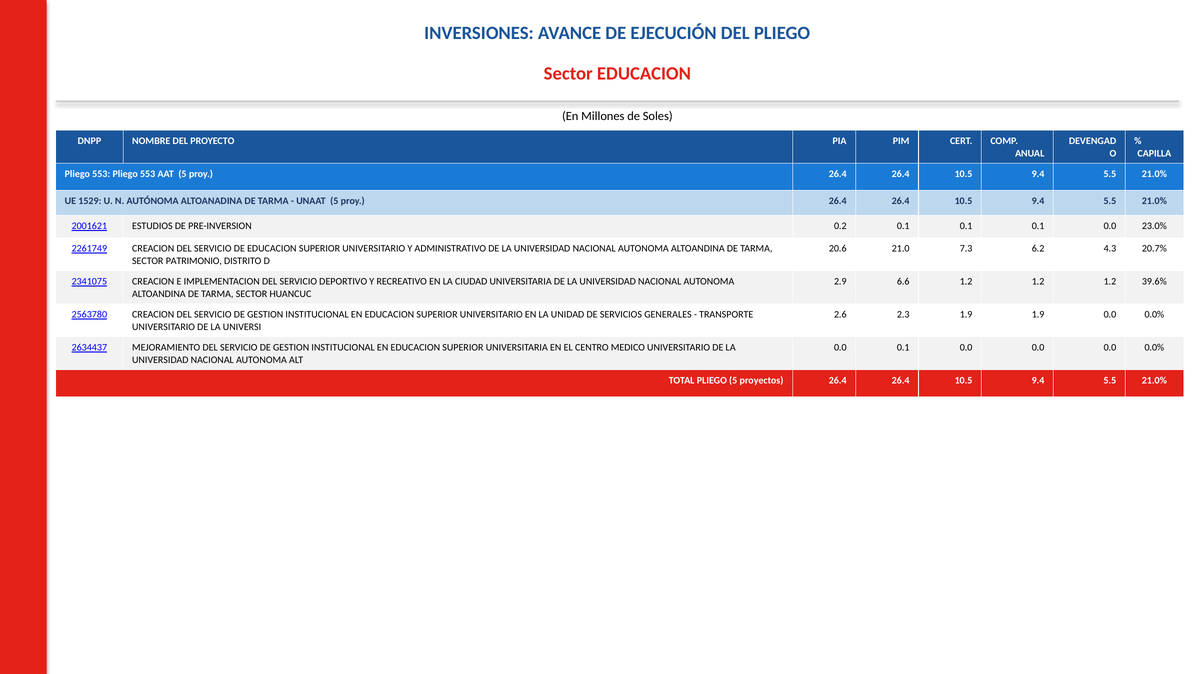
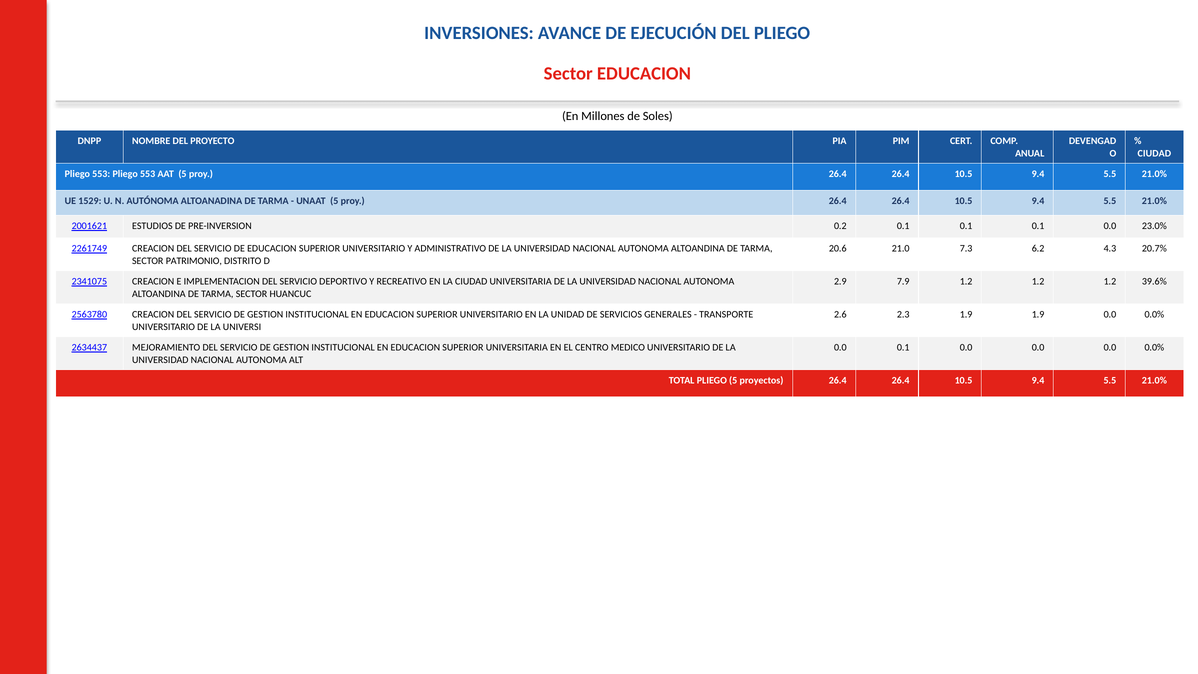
CAPILLA: CAPILLA -> CIUDAD (1154, 153)
6.6: 6.6 -> 7.9 (903, 282)
